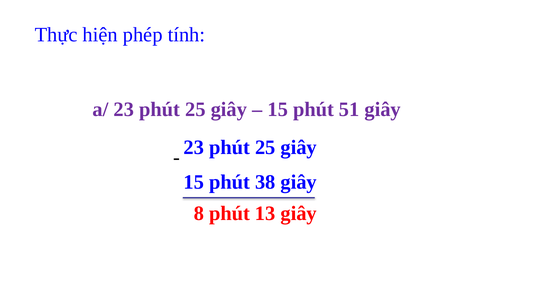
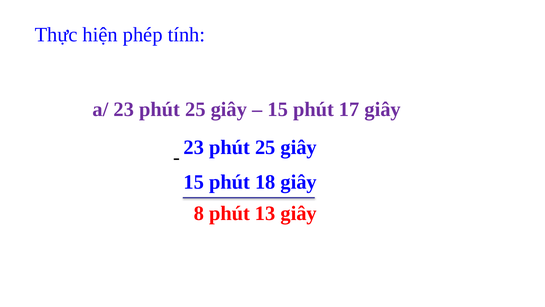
51: 51 -> 17 (349, 109)
38: 38 -> 18 (265, 182)
